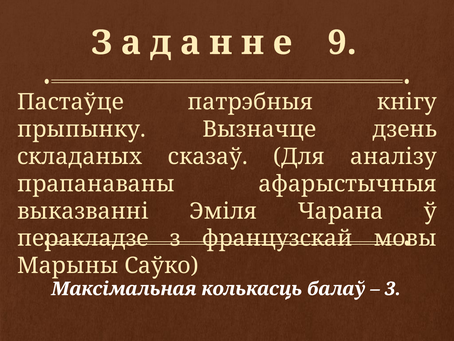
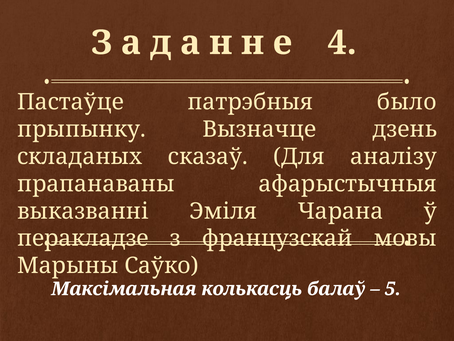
9: 9 -> 4 (342, 43)
кнігу: кнігу -> было (407, 102)
3: 3 -> 5 (393, 288)
